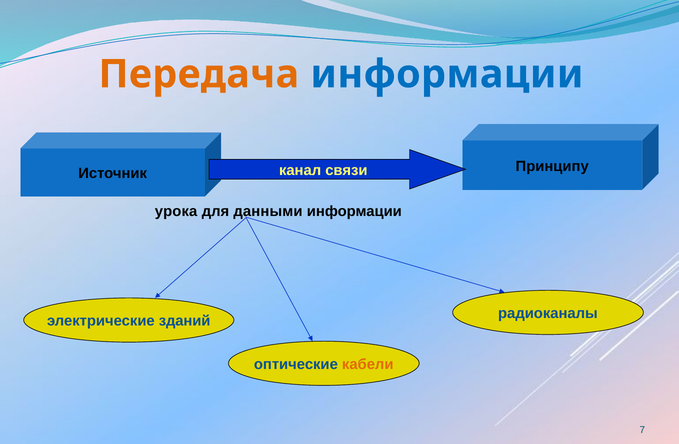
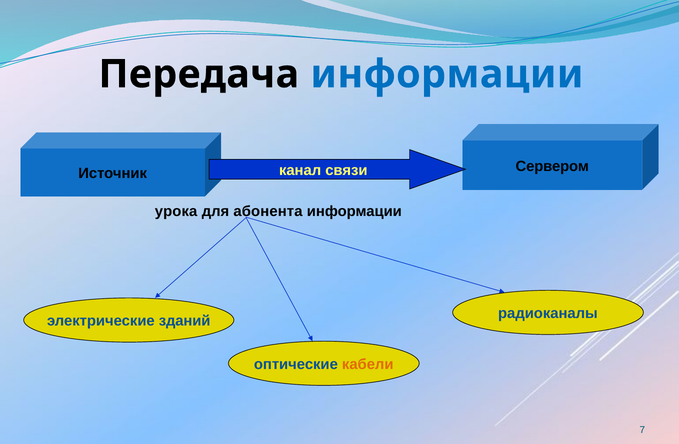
Передача colour: orange -> black (199, 74)
Принципу: Принципу -> Сервером (552, 166)
данными: данными -> абонента (268, 211)
